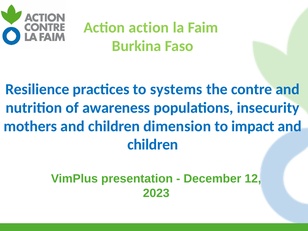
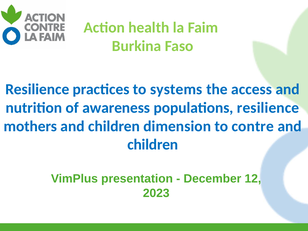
Action action: action -> health (149, 28)
contre: contre -> access (252, 89)
populations insecurity: insecurity -> resilience (268, 108)
impact: impact -> contre (253, 126)
